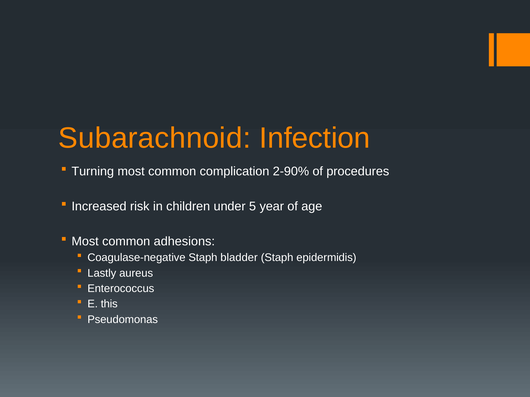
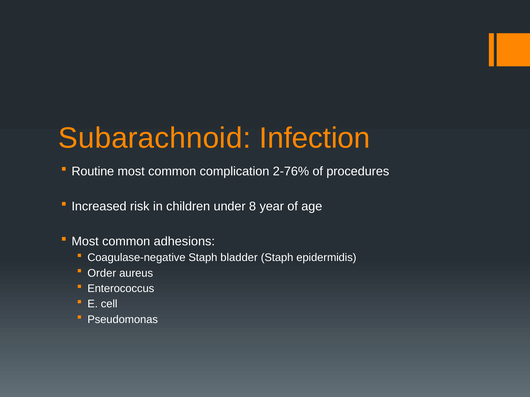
Turning: Turning -> Routine (93, 172)
2-90%: 2-90% -> 2-76% (291, 172)
5: 5 -> 8 (253, 207)
Lastly: Lastly -> Order (102, 273)
this: this -> cell (109, 304)
